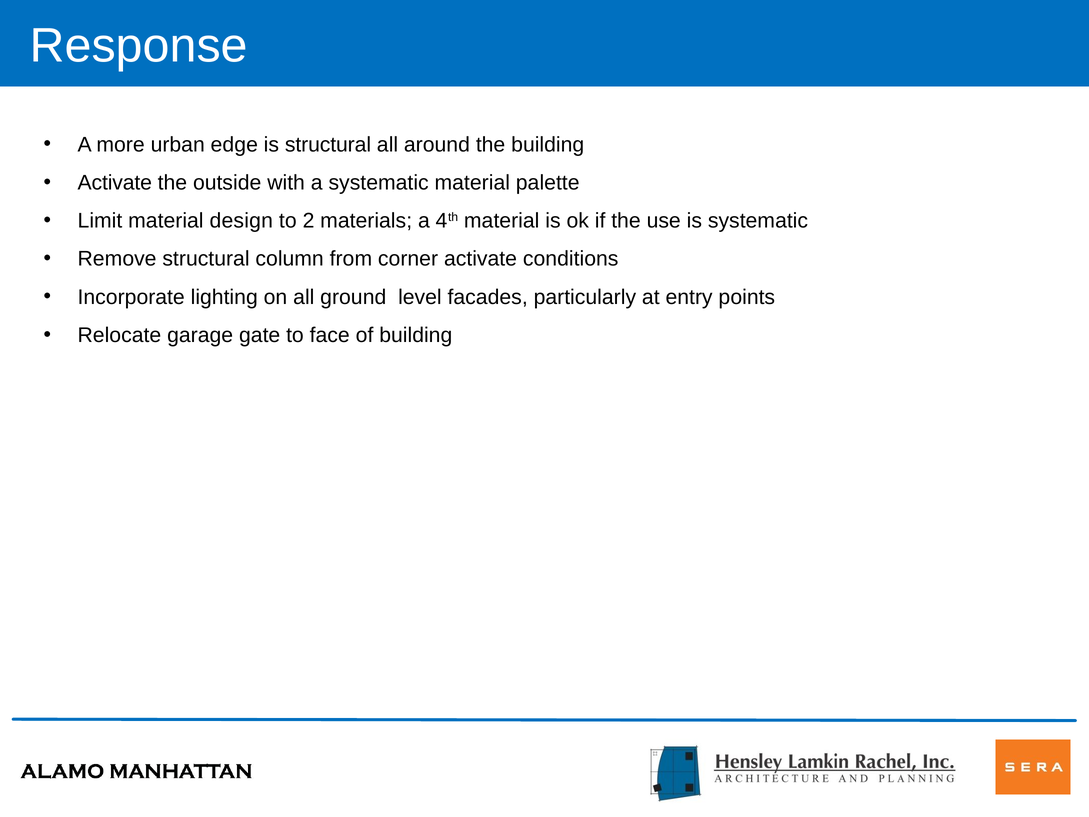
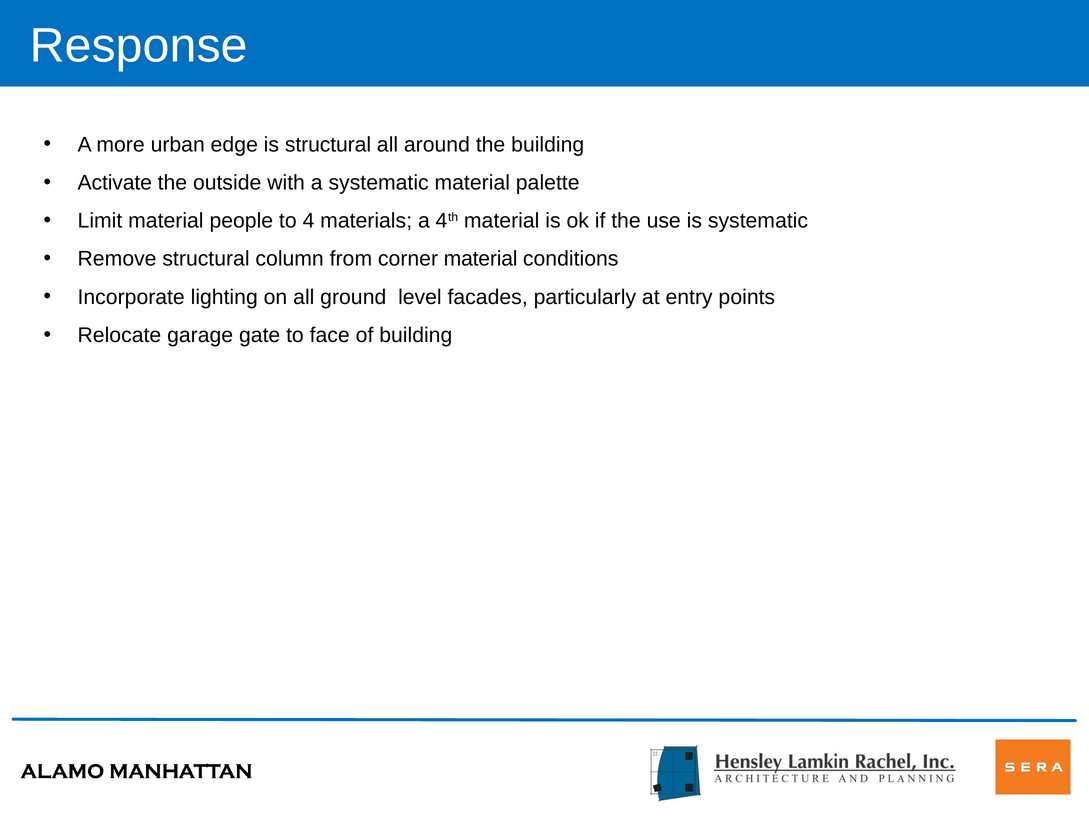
design: design -> people (241, 221)
2: 2 -> 4 (309, 221)
corner activate: activate -> material (481, 259)
